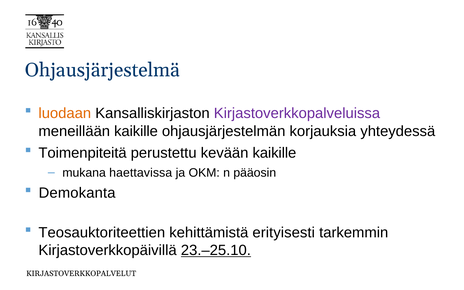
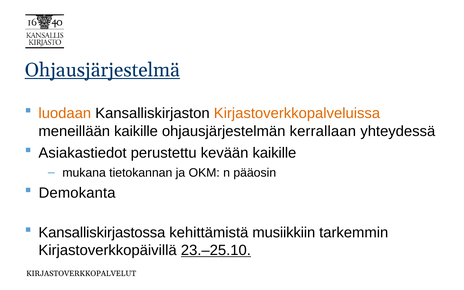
Ohjausjärjestelmä underline: none -> present (102, 70)
Kirjastoverkkopalveluissa colour: purple -> orange (297, 113)
korjauksia: korjauksia -> kerrallaan (323, 131)
Toimenpiteitä: Toimenpiteitä -> Asiakastiedot (83, 153)
haettavissa: haettavissa -> tietokannan (141, 173)
Teosauktoriteettien: Teosauktoriteettien -> Kansalliskirjastossa (102, 232)
erityisesti: erityisesti -> musiikkiin (284, 232)
